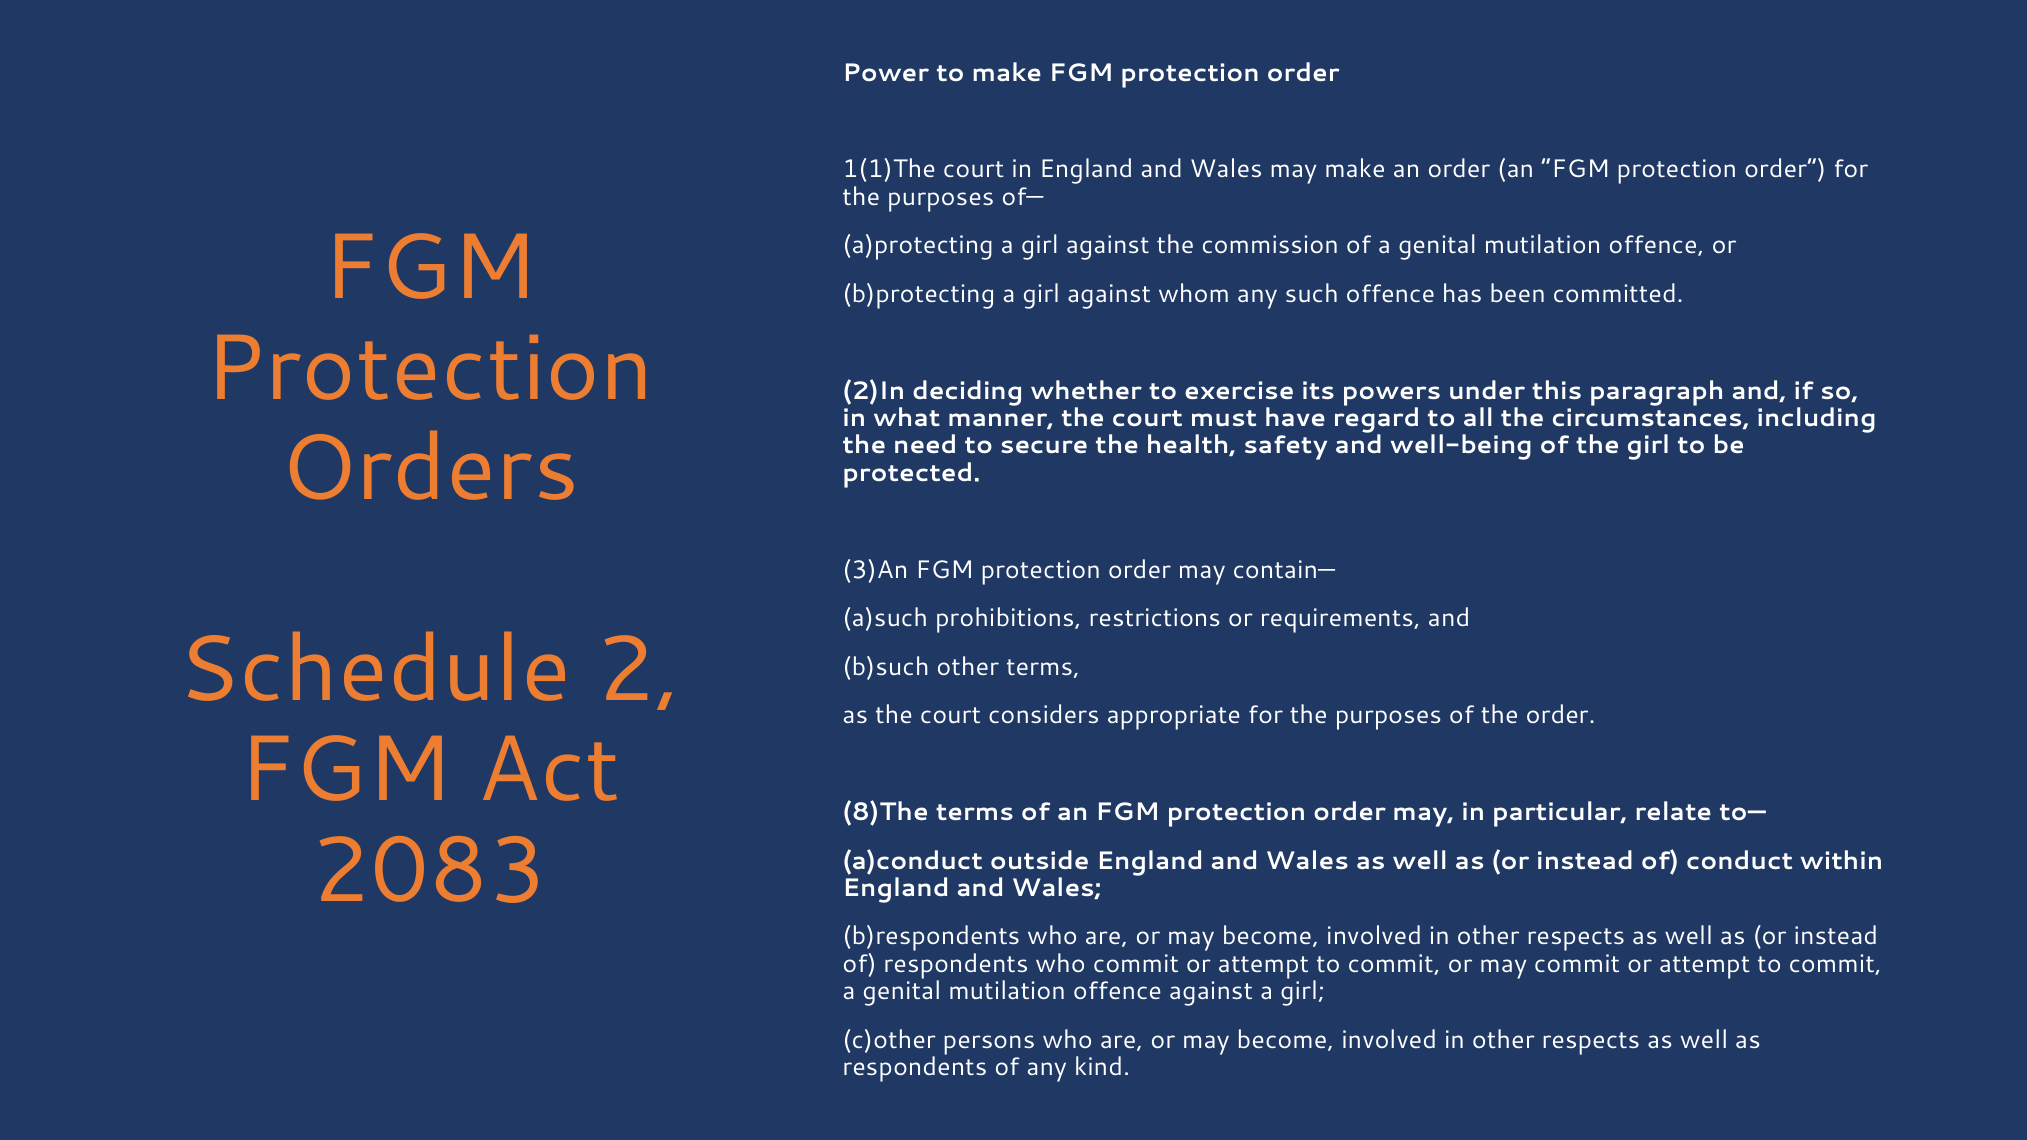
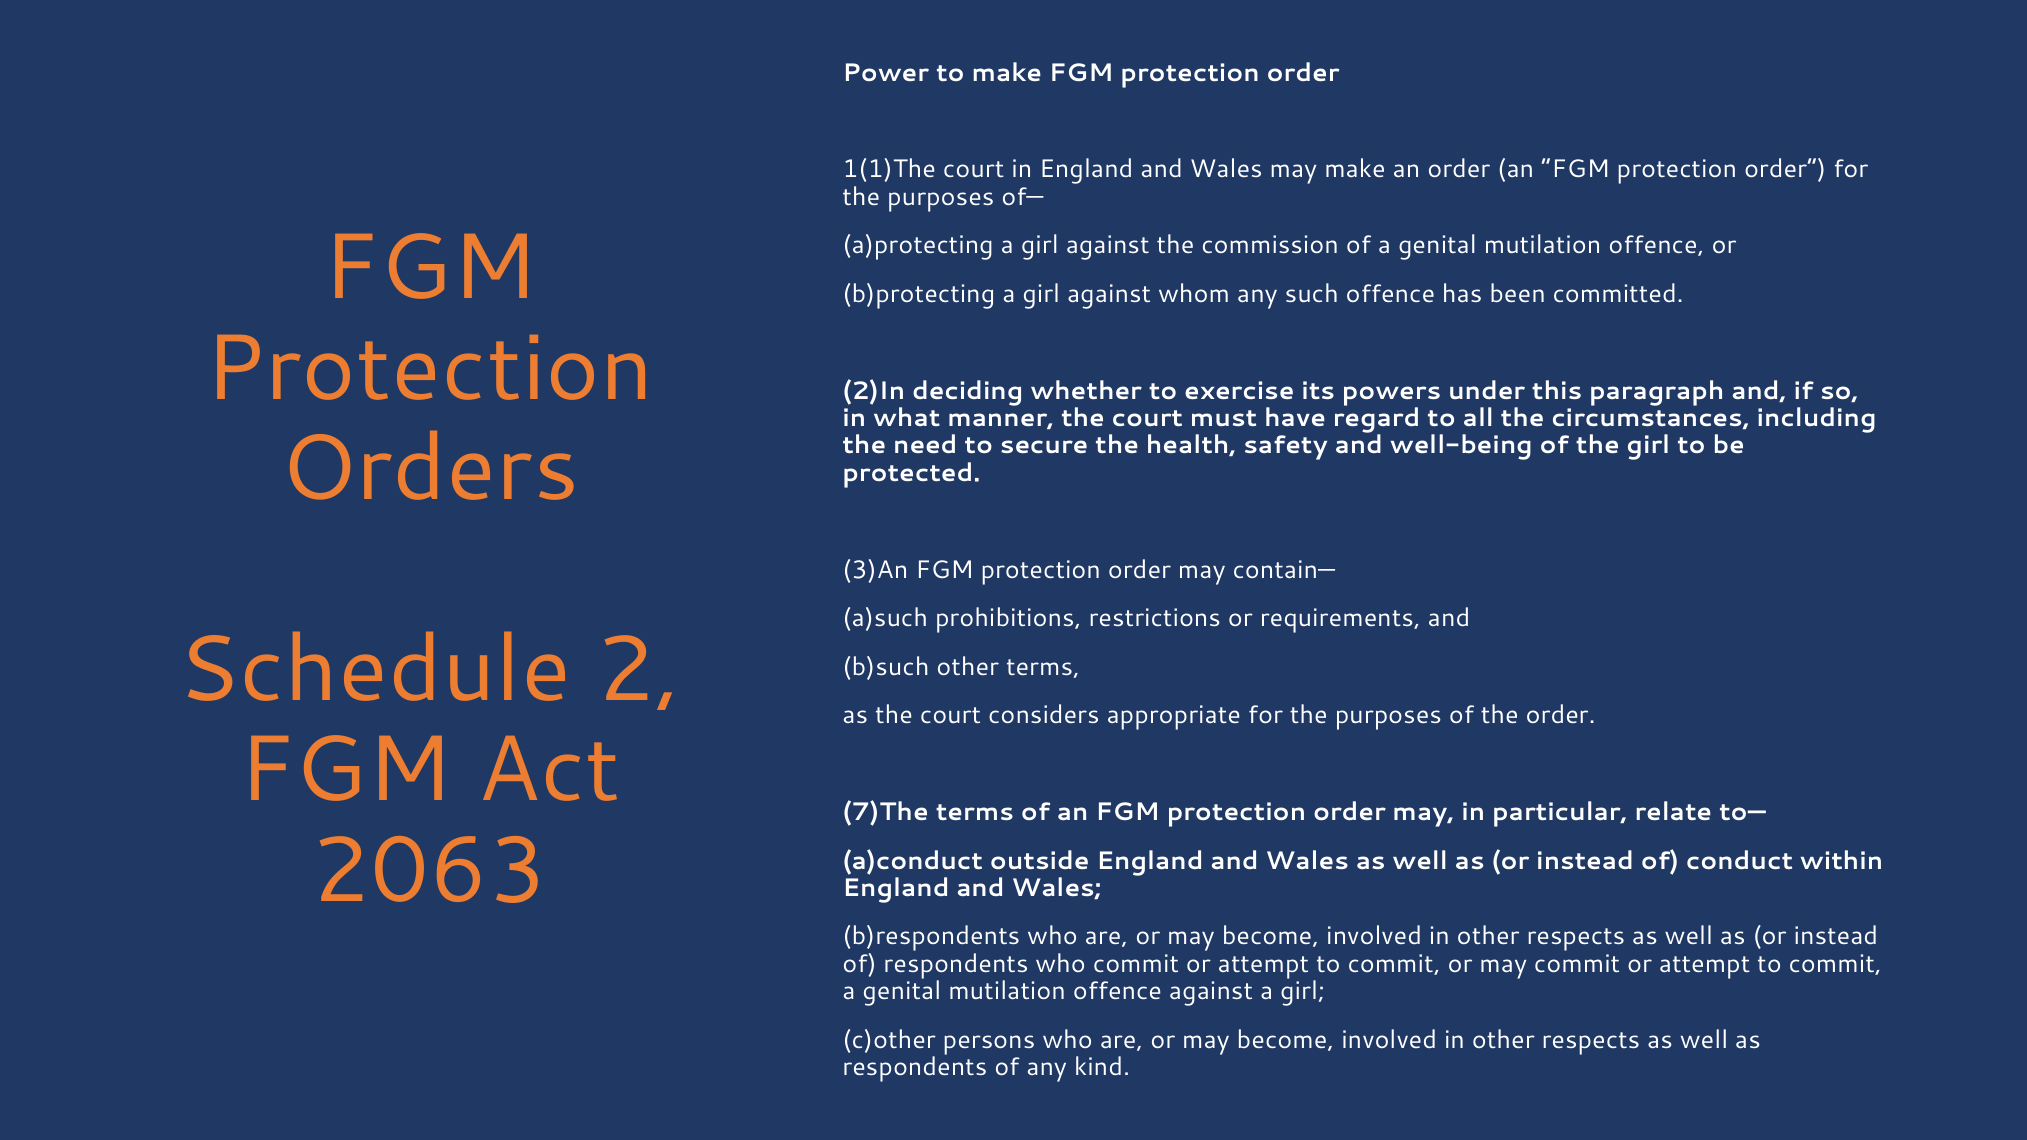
8)The: 8)The -> 7)The (886, 812)
2083: 2083 -> 2063 (430, 871)
